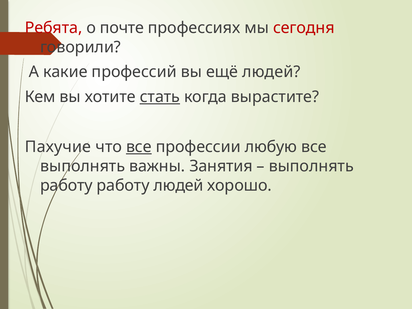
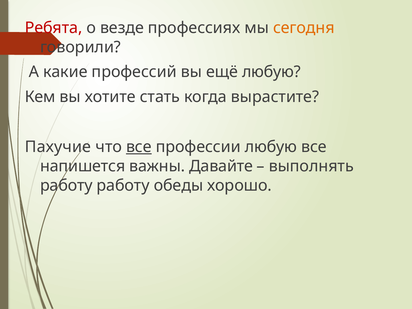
почте: почте -> везде (122, 28)
сегодня colour: red -> orange (304, 28)
ещё людей: людей -> любую (271, 72)
стать underline: present -> none (160, 97)
выполнять: выполнять -> напишется (83, 166)
Занятия: Занятия -> Давайте (221, 166)
работу людей: людей -> обеды (178, 185)
